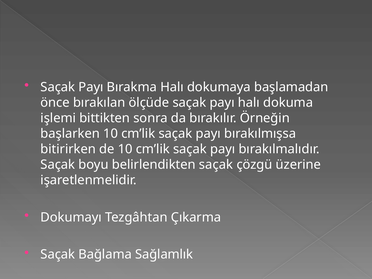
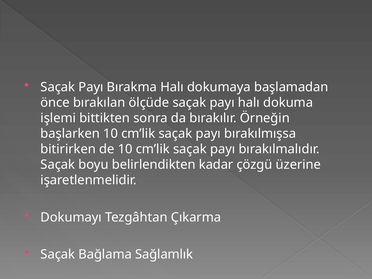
belirlendikten saçak: saçak -> kadar (216, 165)
